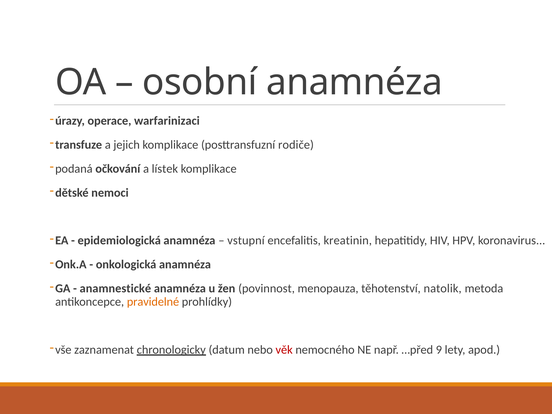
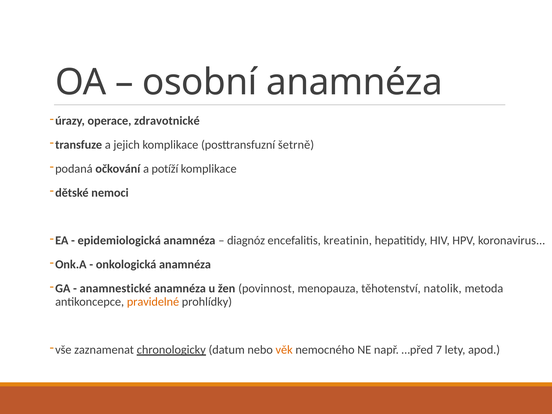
warfarinizaci: warfarinizaci -> zdravotnické (167, 121)
rodiče: rodiče -> šetrně (296, 145)
lístek: lístek -> potíží (165, 169)
vstupní: vstupní -> diagnóz (246, 241)
věk colour: red -> orange (284, 350)
9: 9 -> 7 (439, 350)
